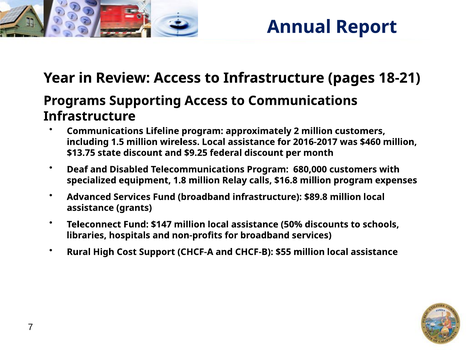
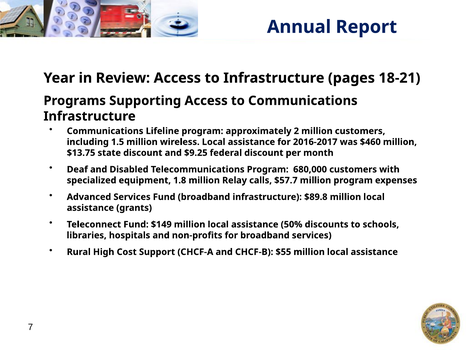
$16.8: $16.8 -> $57.7 (286, 180)
$147: $147 -> $149 (161, 224)
